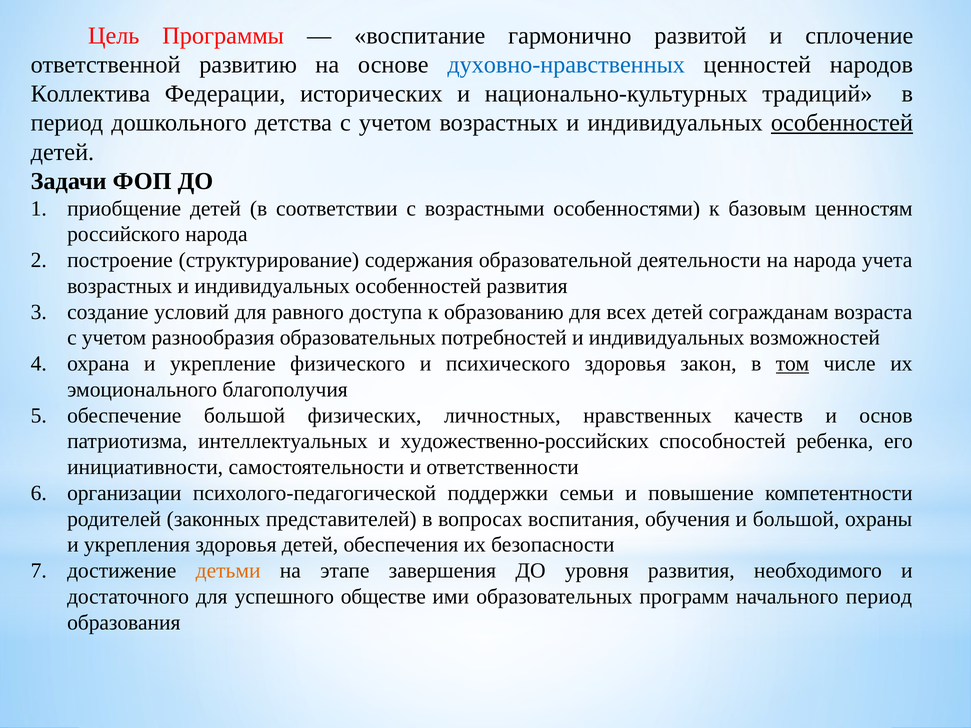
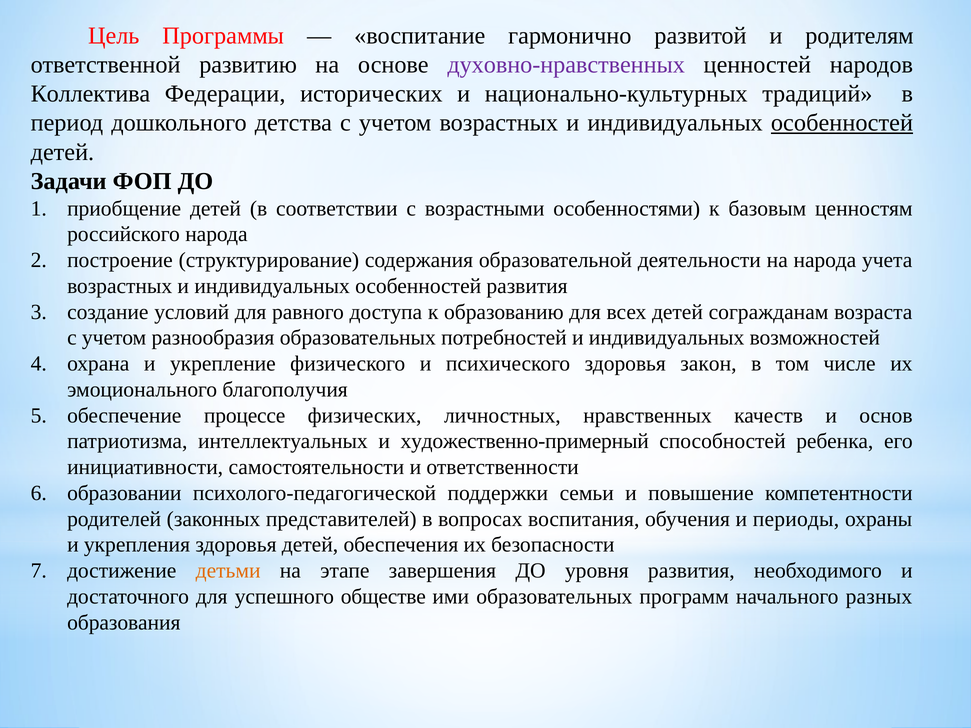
сплочение: сплочение -> родителям (859, 36)
духовно-нравственных colour: blue -> purple (566, 65)
том underline: present -> none (793, 364)
обеспечение большой: большой -> процессе (245, 416)
художественно-российских: художественно-российских -> художественно-примерный (525, 441)
организации: организации -> образовании (124, 493)
и большой: большой -> периоды (796, 519)
начального период: период -> разных (879, 597)
